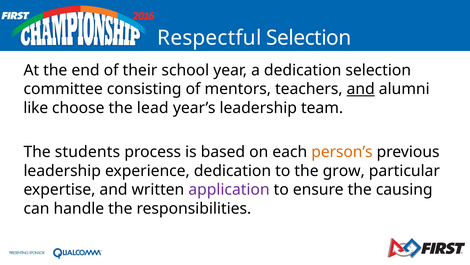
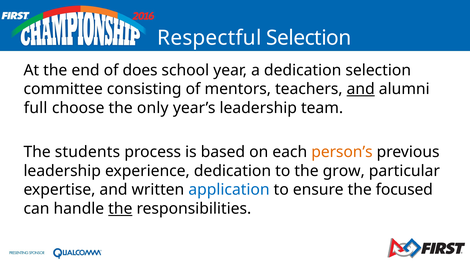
their: their -> does (140, 70)
like: like -> full (36, 108)
lead: lead -> only (153, 108)
application colour: purple -> blue (229, 189)
causing: causing -> focused (404, 189)
the underline: none -> present (120, 208)
